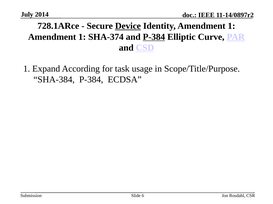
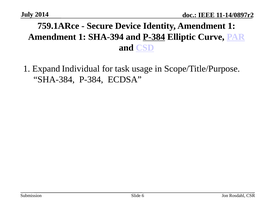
728.1ARce: 728.1ARce -> 759.1ARce (58, 26)
Device underline: present -> none (128, 26)
SHA-374: SHA-374 -> SHA-394 (106, 37)
According: According -> Individual (81, 69)
